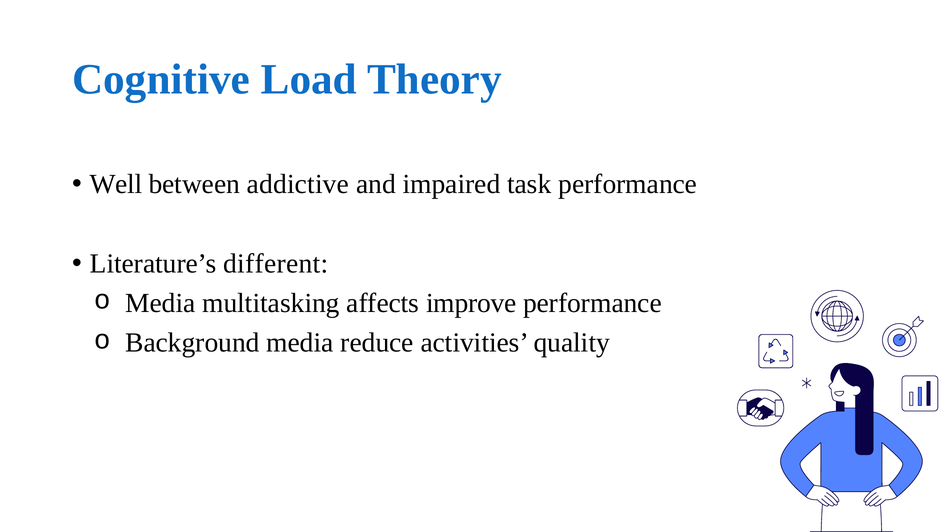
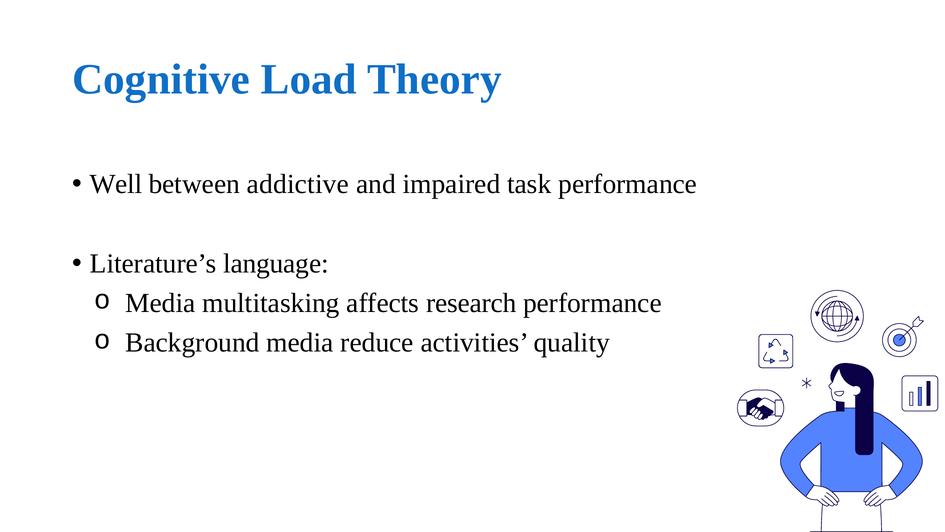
different: different -> language (276, 263)
improve: improve -> research (471, 303)
